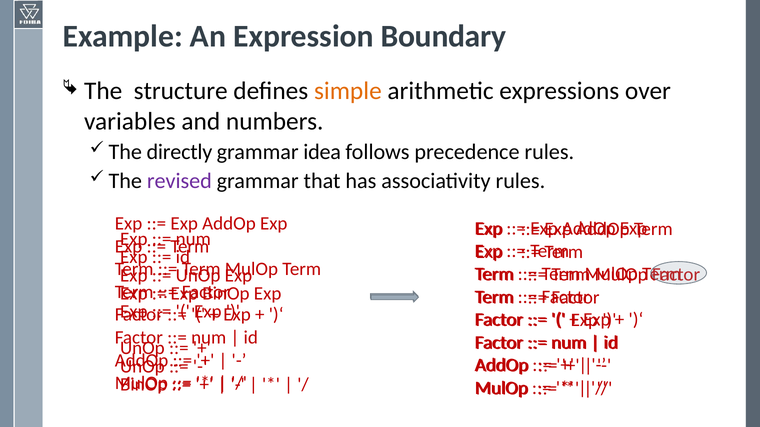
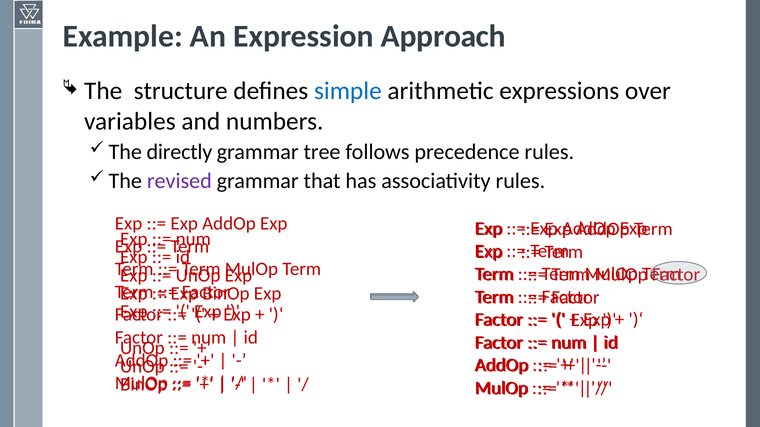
Boundary: Boundary -> Approach (443, 36)
simple colour: orange -> blue (348, 91)
idea: idea -> tree (322, 152)
